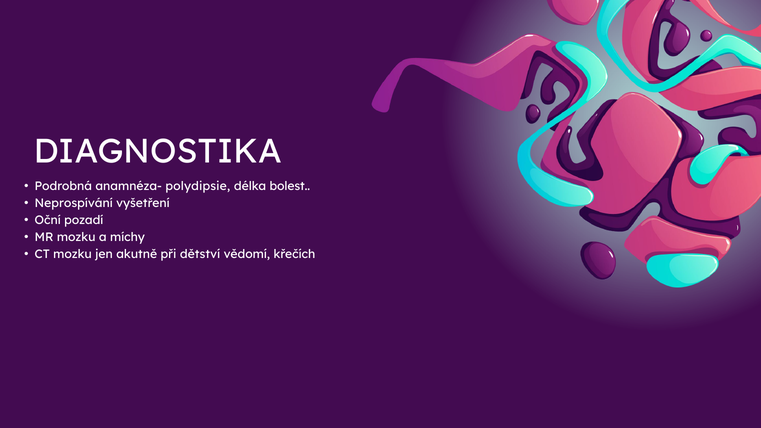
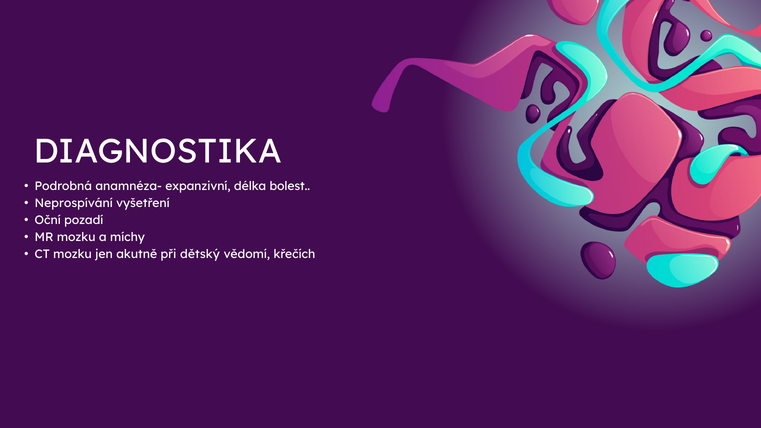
polydipsie: polydipsie -> expanzivní (198, 186)
dětství: dětství -> dětský (200, 254)
